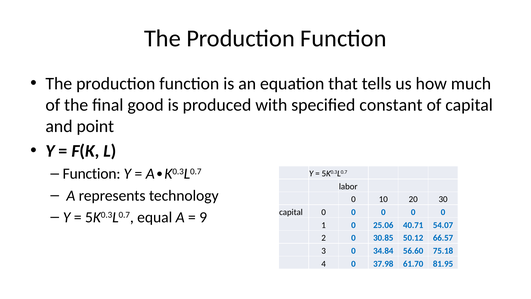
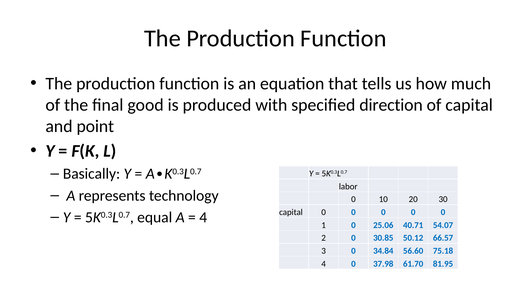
constant: constant -> direction (391, 105)
Function: Function -> Basically (92, 174)
9: 9 -> 4 (203, 217)
